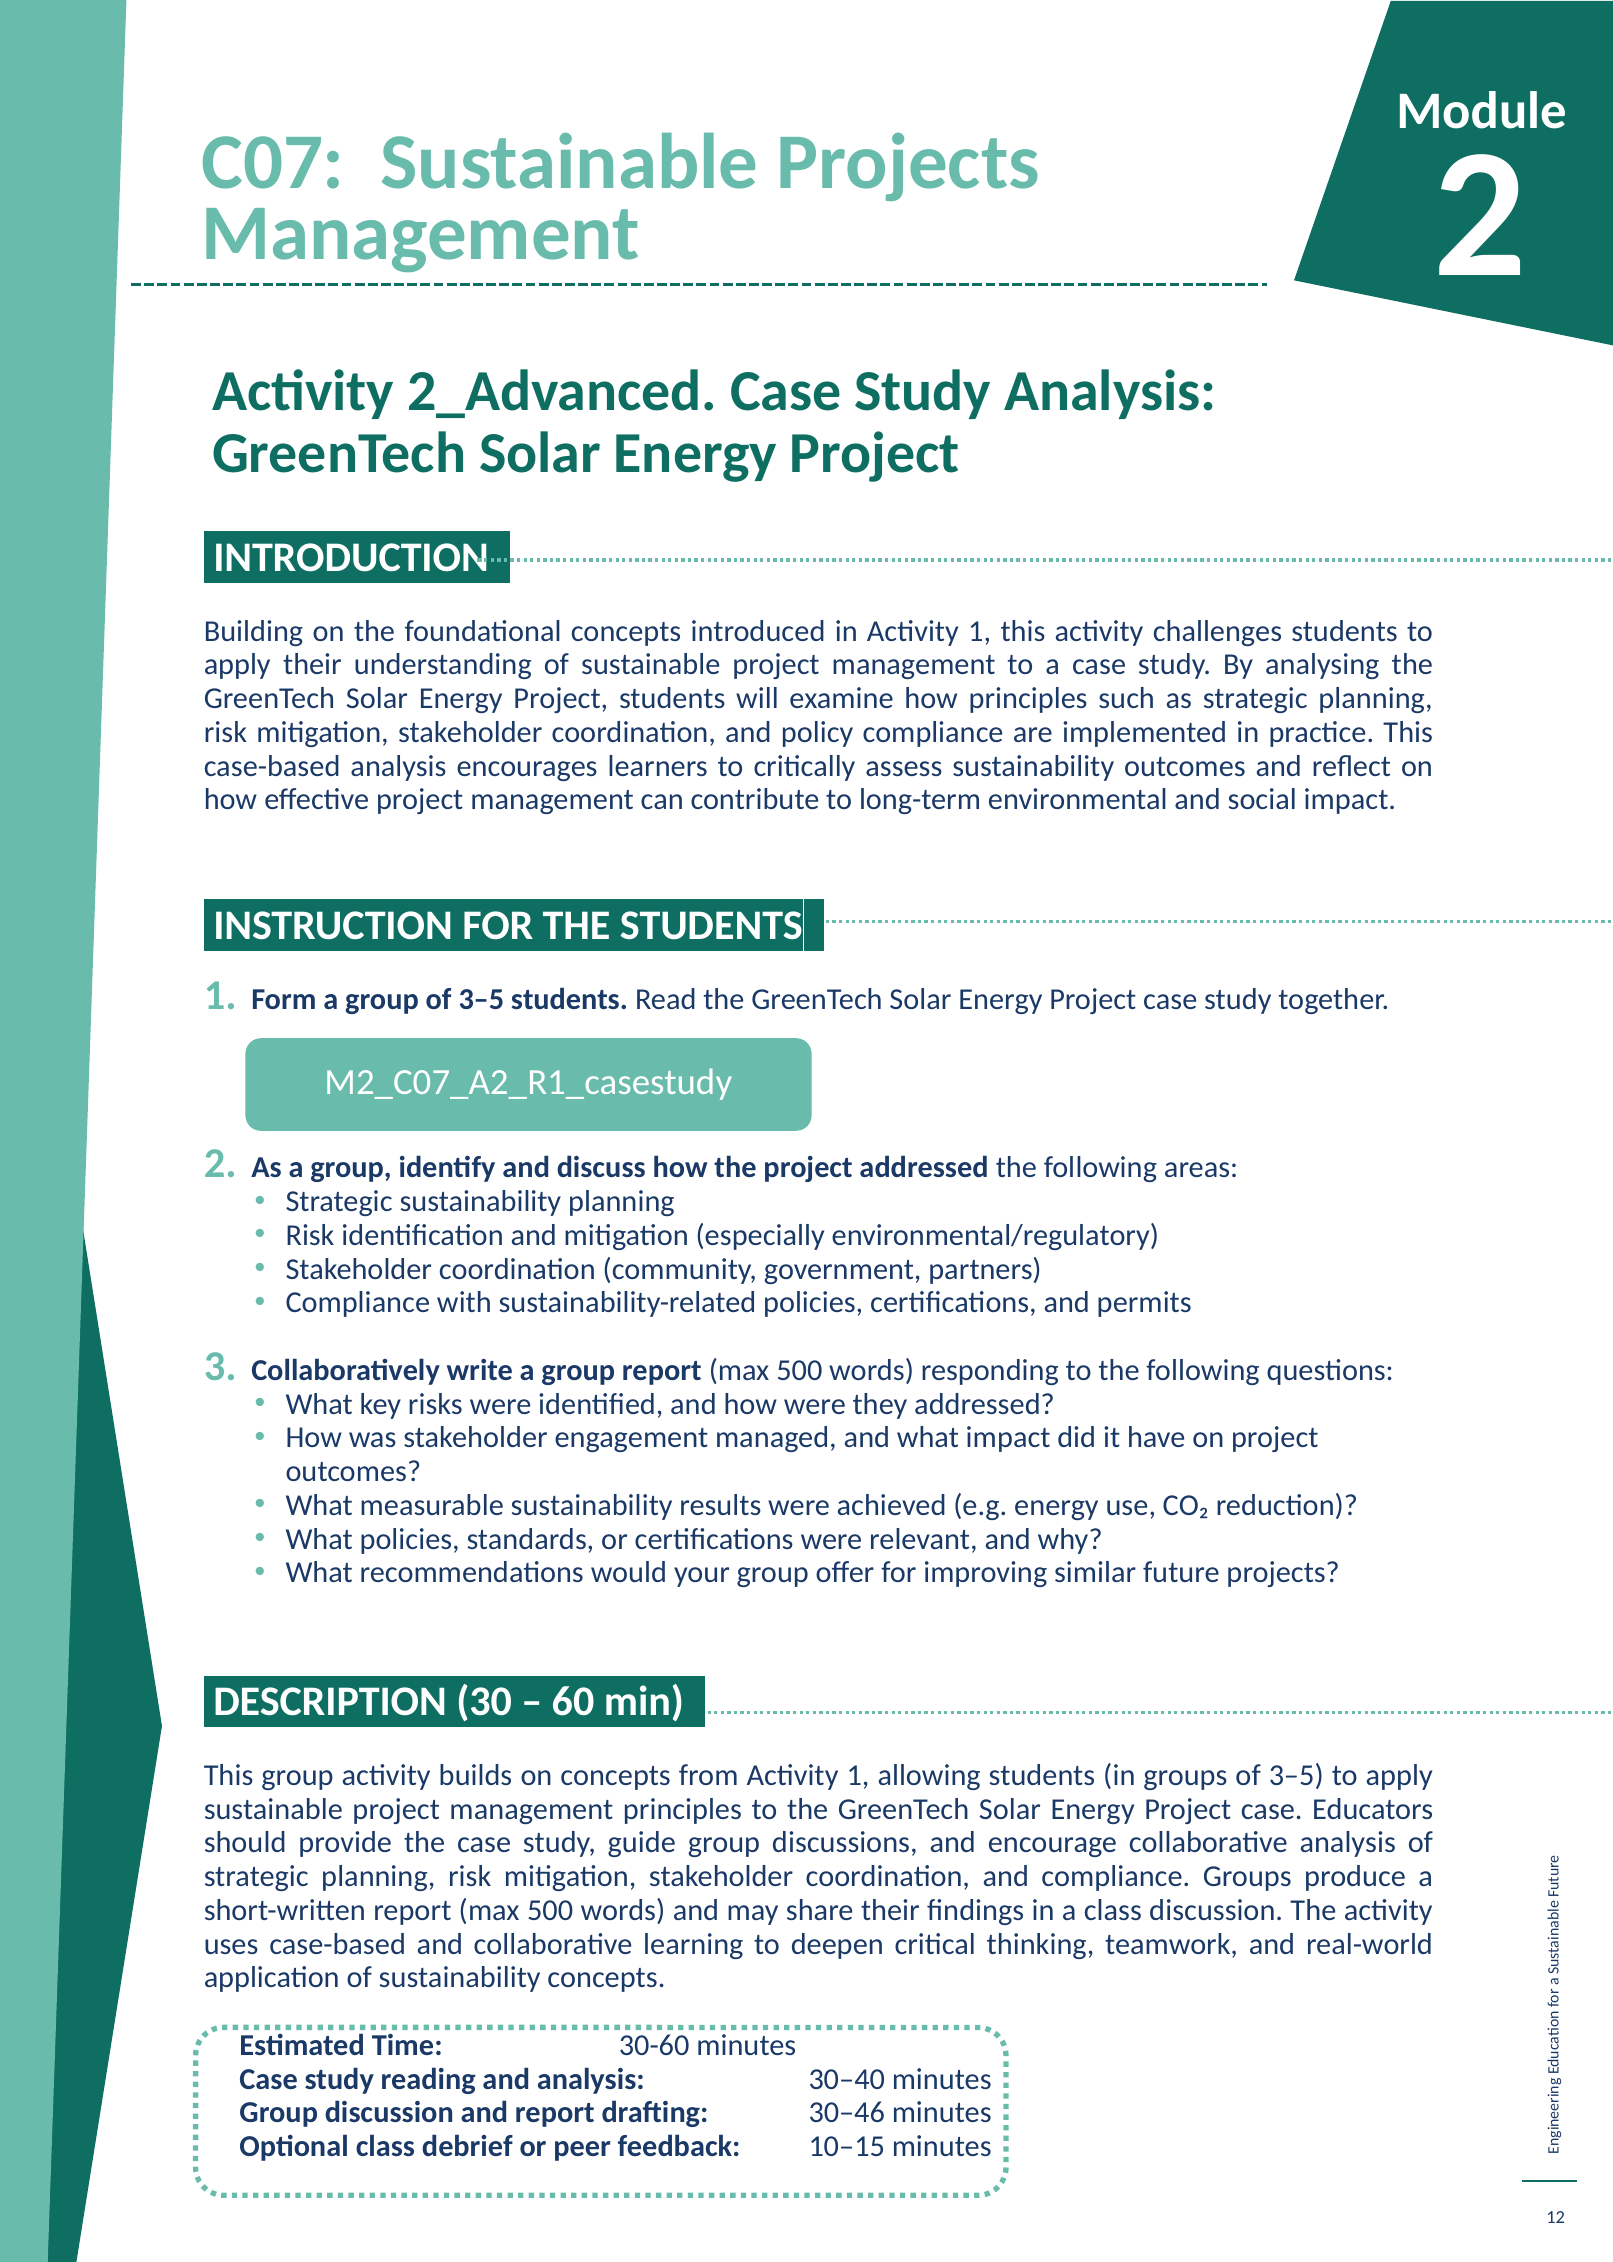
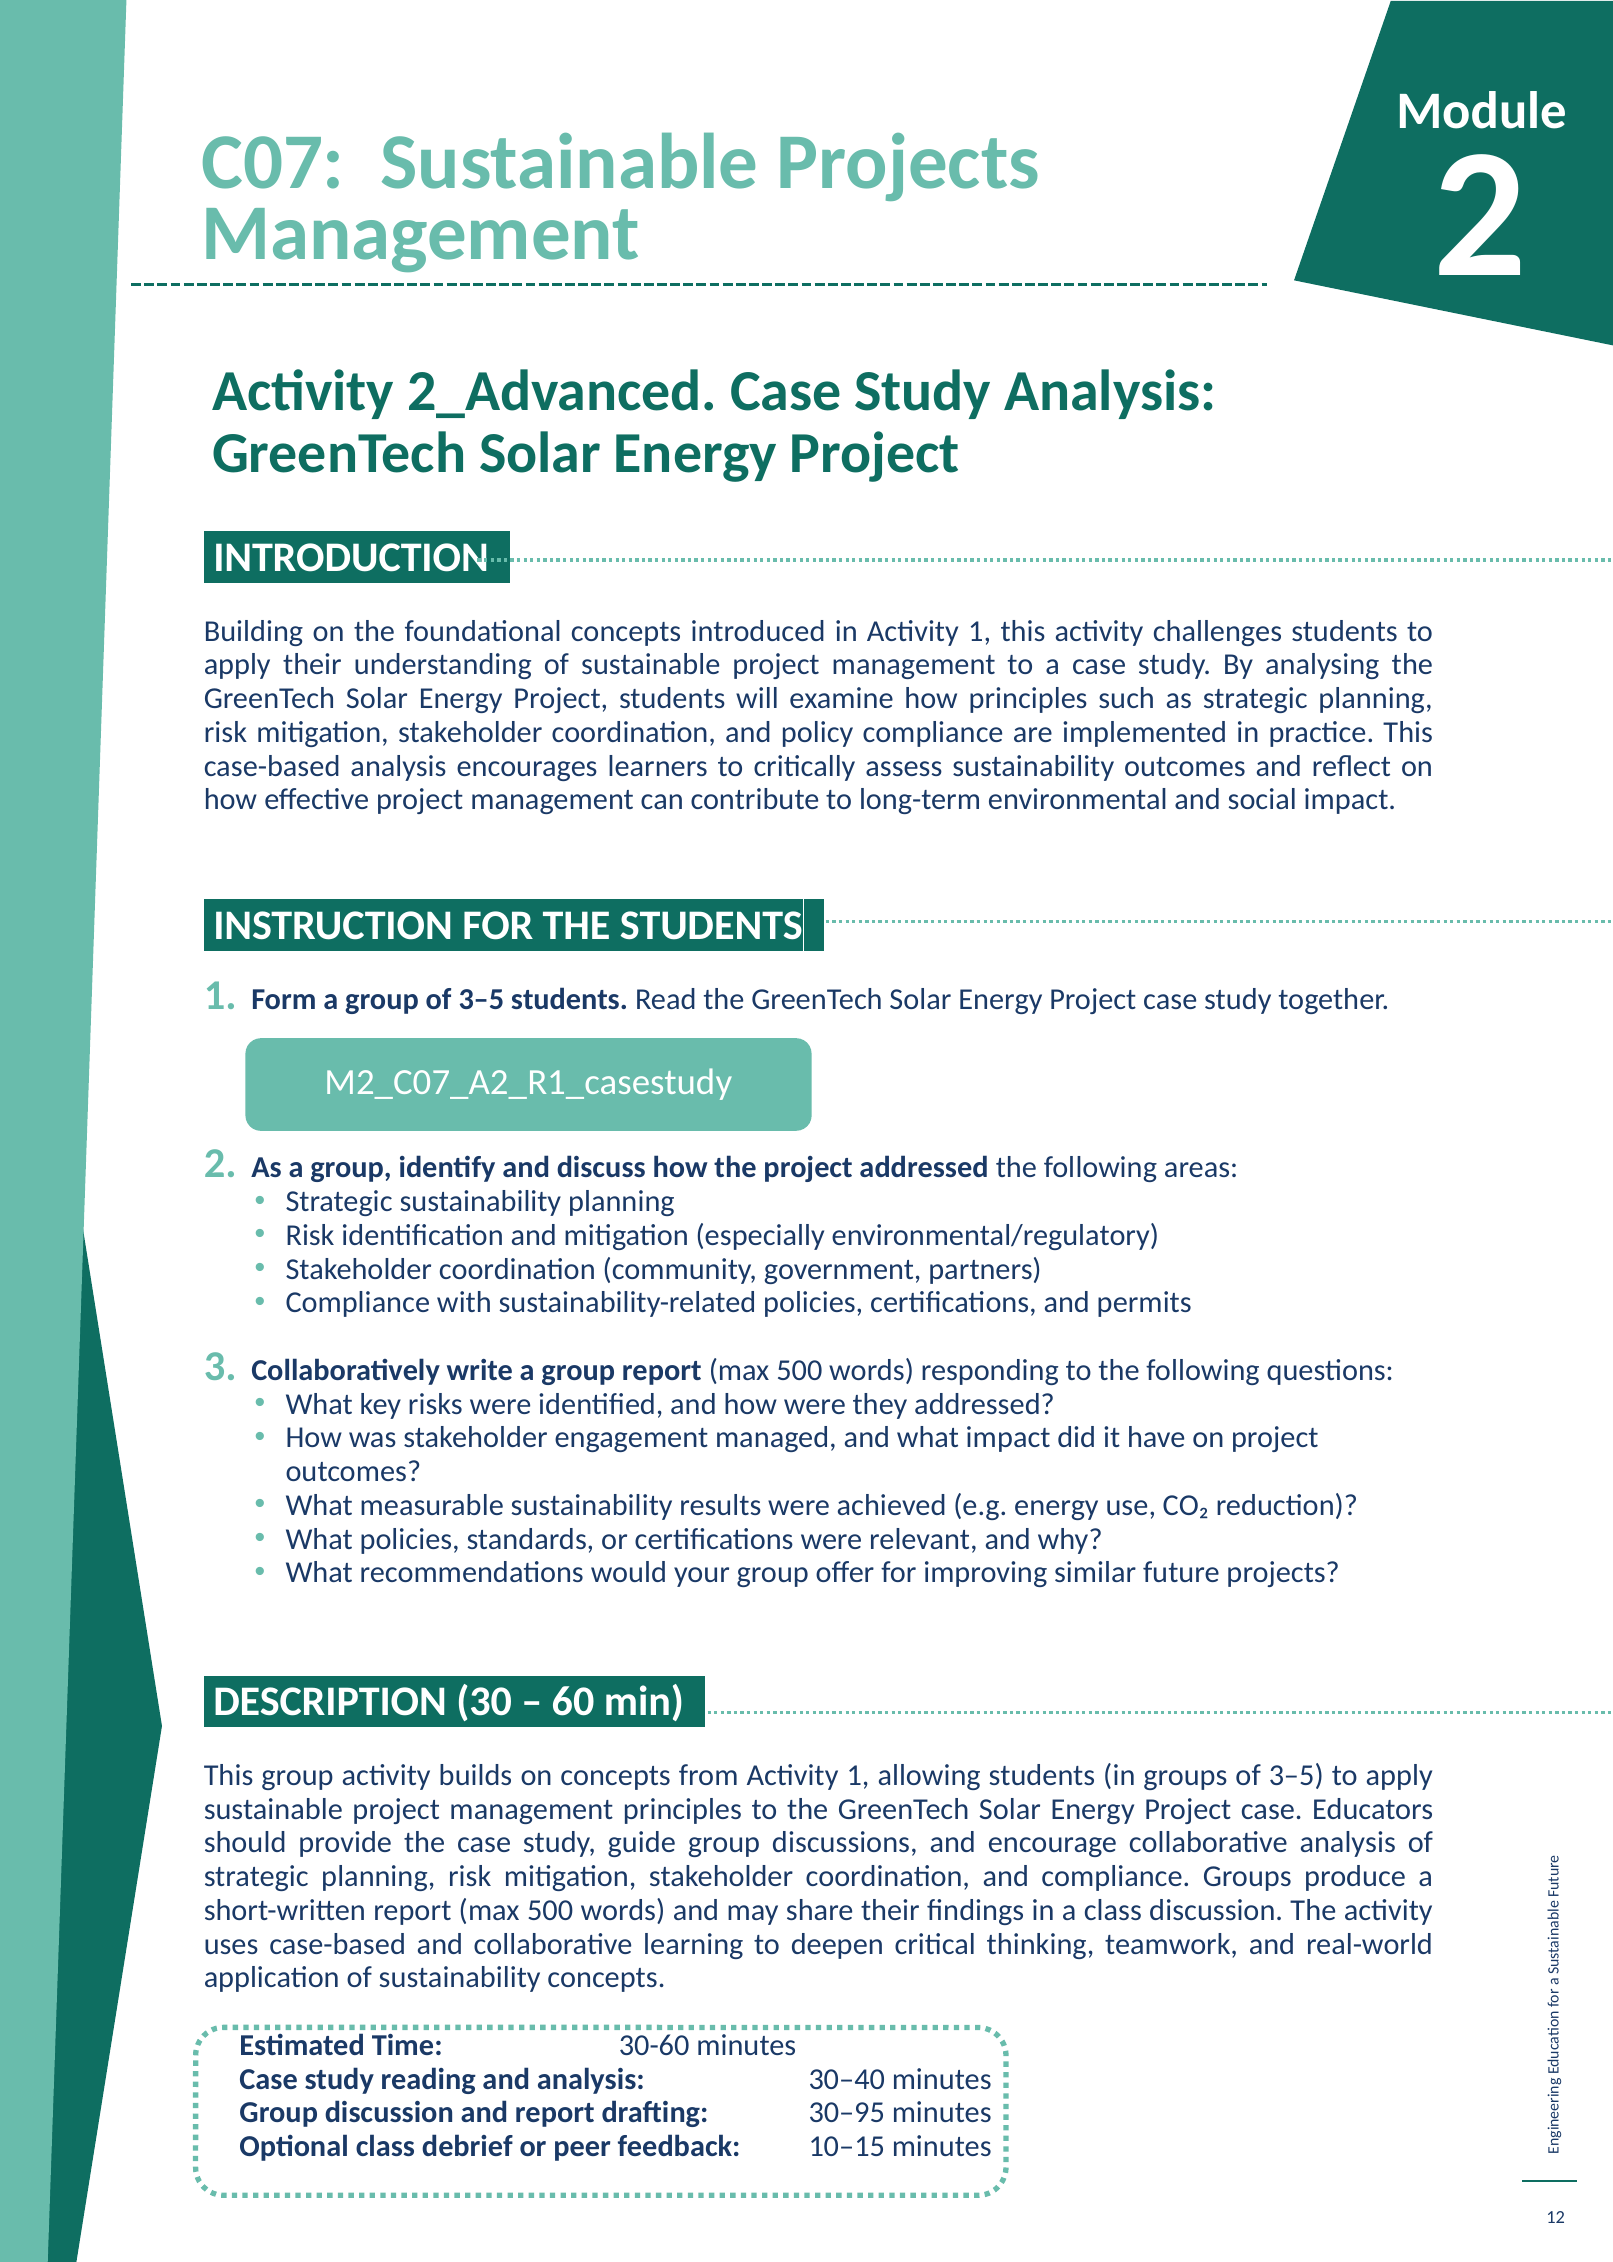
30–46: 30–46 -> 30–95 (847, 2114)
